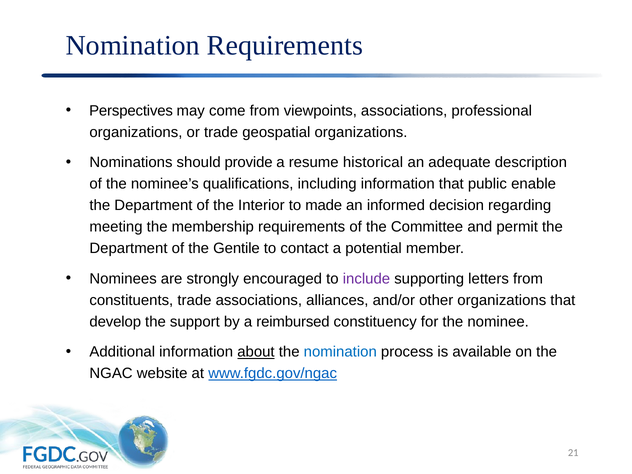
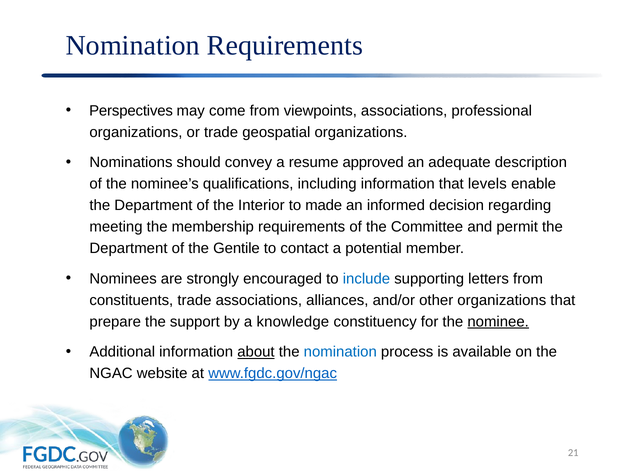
provide: provide -> convey (248, 162)
historical: historical -> approved (373, 162)
public: public -> levels (487, 184)
include colour: purple -> blue (366, 279)
develop: develop -> prepare (115, 322)
reimbursed: reimbursed -> knowledge (293, 322)
nominee underline: none -> present (498, 322)
